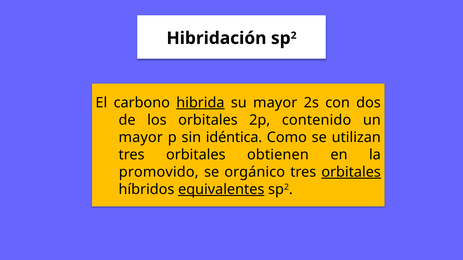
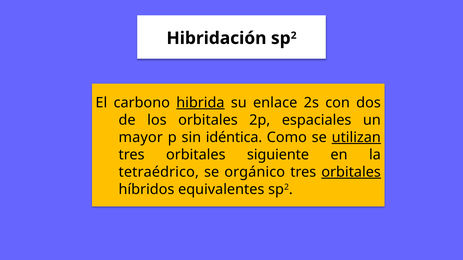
su mayor: mayor -> enlace (275, 103)
contenido: contenido -> espaciales (317, 120)
utilizan underline: none -> present (356, 138)
obtienen: obtienen -> siguiente (278, 155)
promovido: promovido -> tetraédrico (159, 172)
equivalentes underline: present -> none (221, 190)
